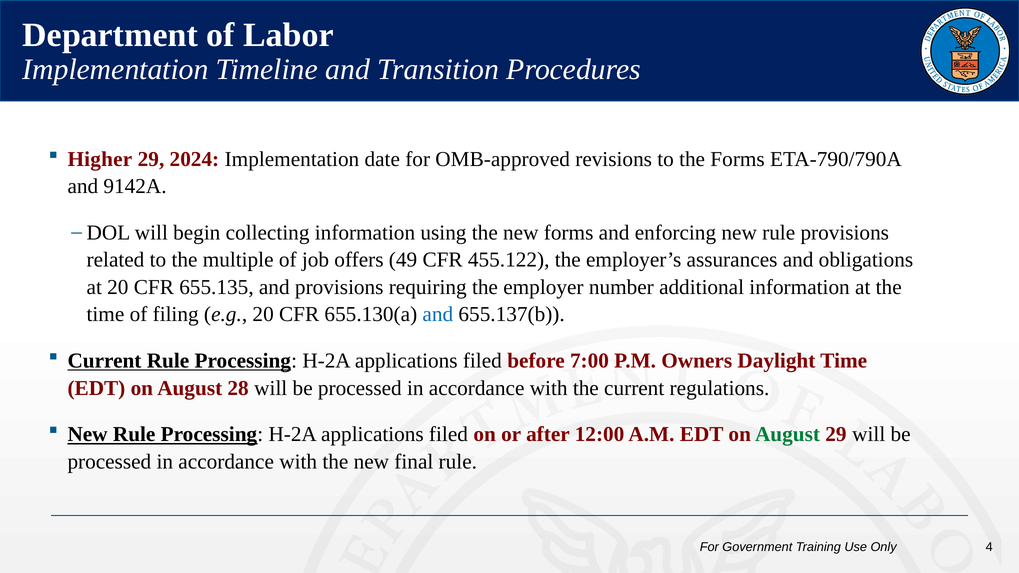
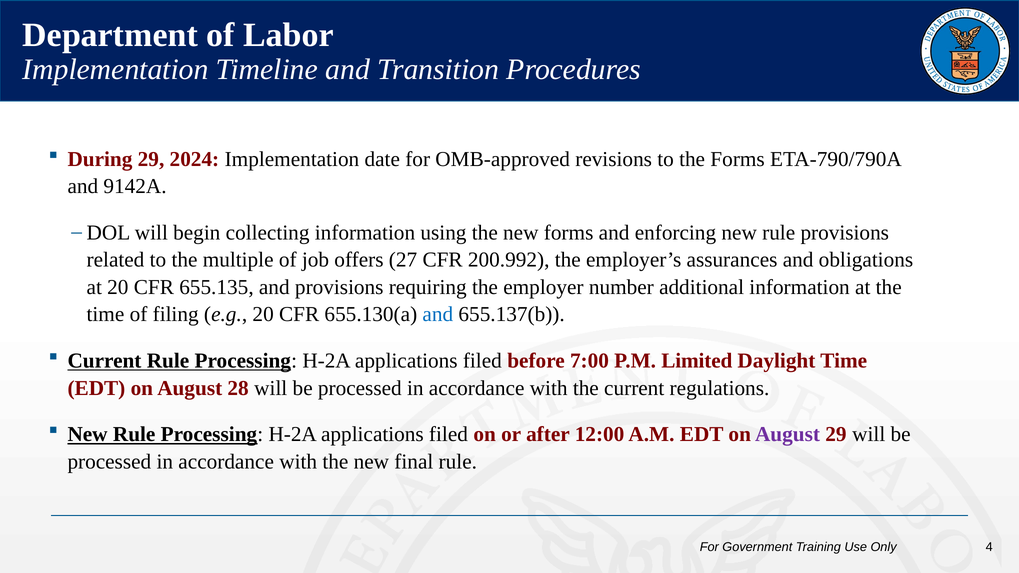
Higher: Higher -> During (100, 159)
49: 49 -> 27 (403, 260)
455.122: 455.122 -> 200.992 (509, 260)
Owners: Owners -> Limited (697, 361)
August colour: green -> purple (787, 435)
